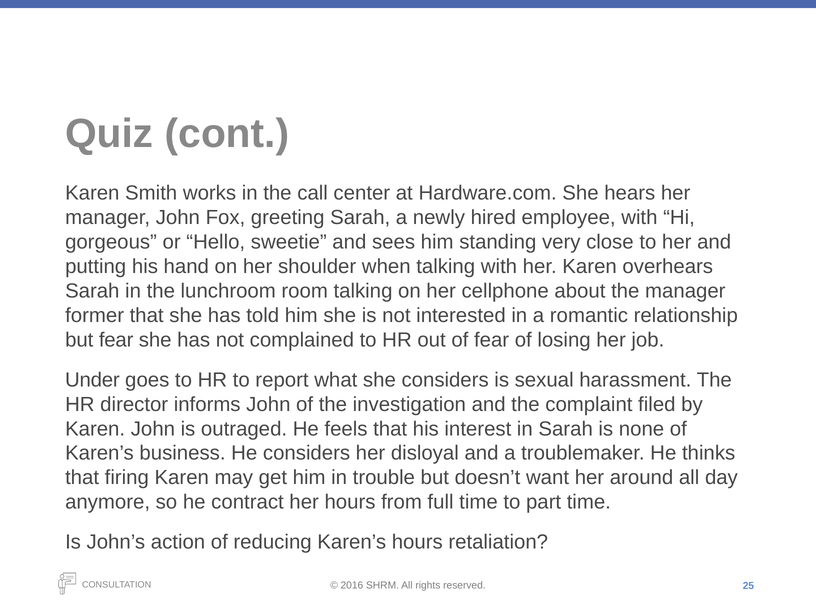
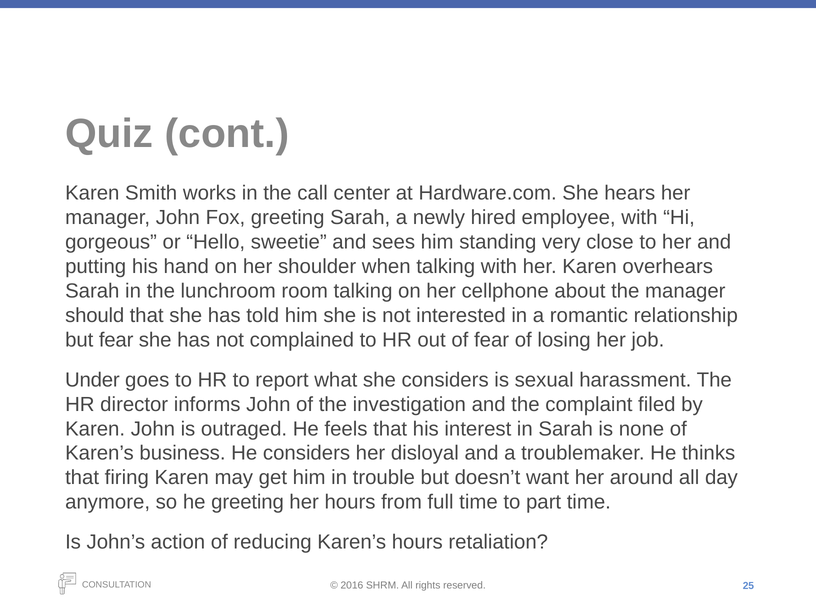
former: former -> should (95, 316)
he contract: contract -> greeting (248, 502)
